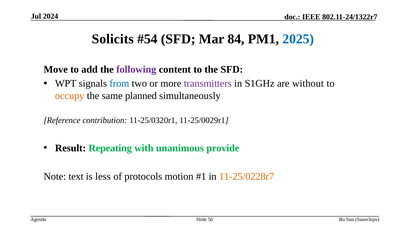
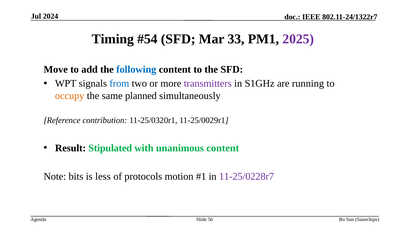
Solicits: Solicits -> Timing (113, 39)
84: 84 -> 33 (236, 39)
2025 colour: blue -> purple (298, 39)
following colour: purple -> blue (136, 69)
without: without -> running (308, 83)
Repeating: Repeating -> Stipulated (110, 148)
unanimous provide: provide -> content (223, 148)
text: text -> bits (76, 176)
11-25/0228r7 colour: orange -> purple (247, 176)
